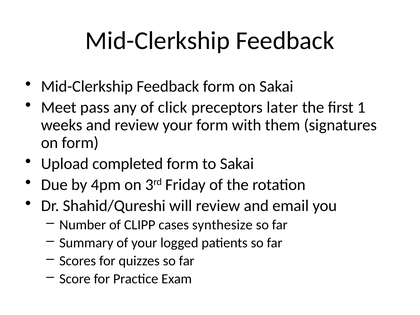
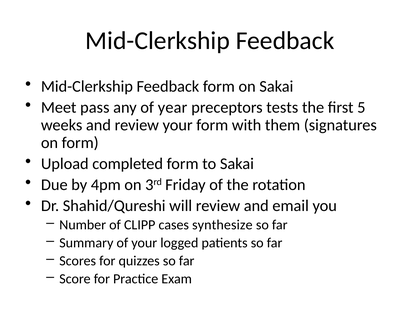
click: click -> year (173, 108)
later: later -> tests (282, 108)
1: 1 -> 5 (361, 108)
